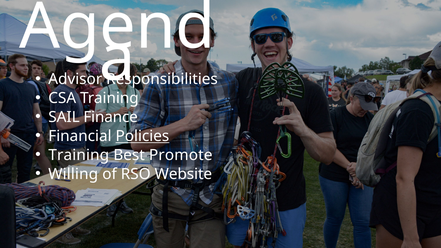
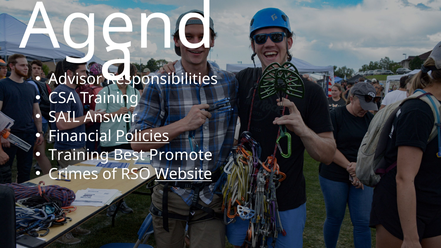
Finance: Finance -> Answer (111, 117)
Willing: Willing -> Crimes (73, 174)
Website underline: none -> present (183, 174)
